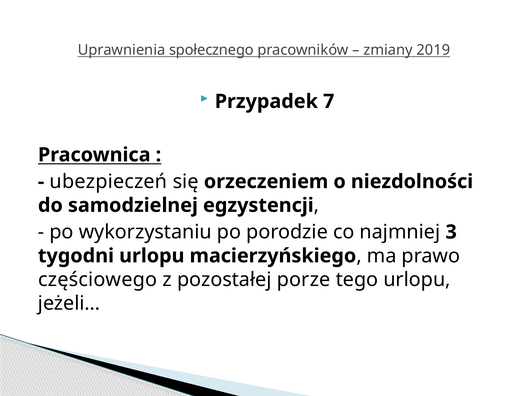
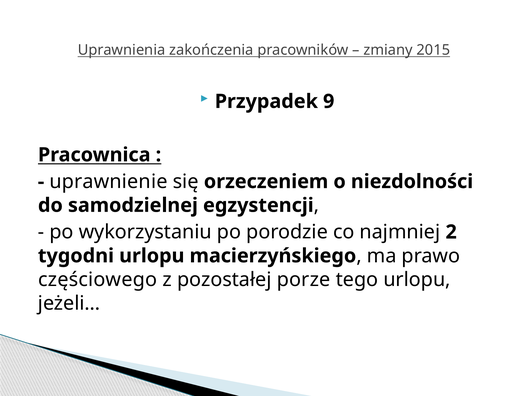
społecznego: społecznego -> zakończenia (211, 50)
2019: 2019 -> 2015 (433, 50)
7: 7 -> 9 (329, 101)
ubezpieczeń: ubezpieczeń -> uprawnienie (108, 182)
3: 3 -> 2 (451, 232)
